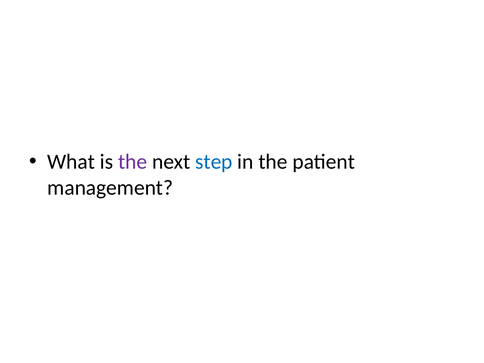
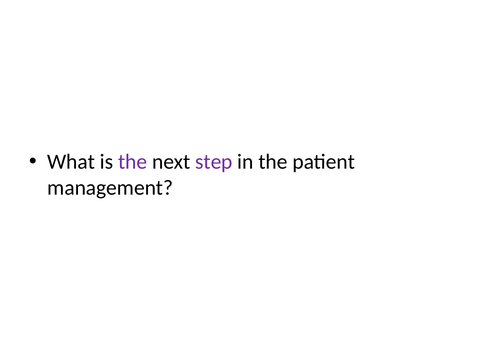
step colour: blue -> purple (214, 162)
